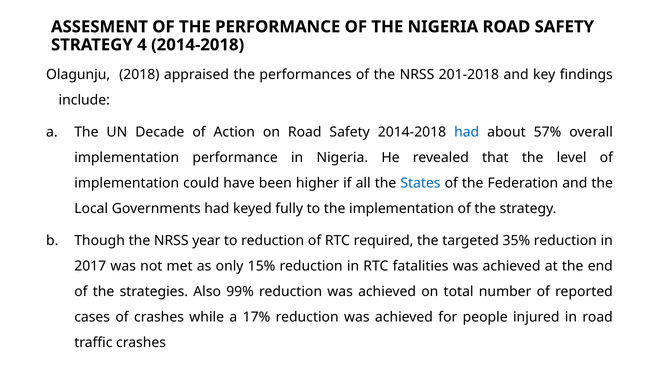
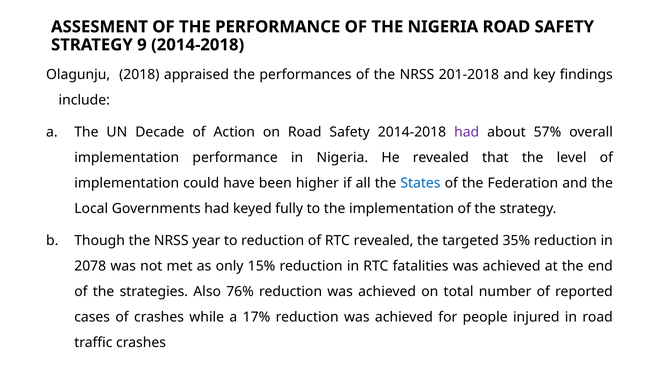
4: 4 -> 9 (142, 45)
had colour: blue -> purple (467, 132)
RTC required: required -> revealed (384, 241)
2017: 2017 -> 2078 (90, 266)
99%: 99% -> 76% (240, 292)
